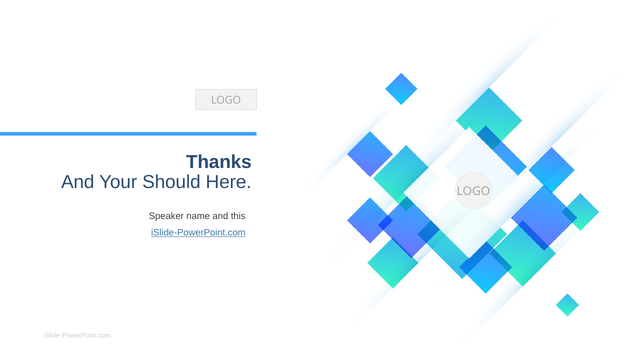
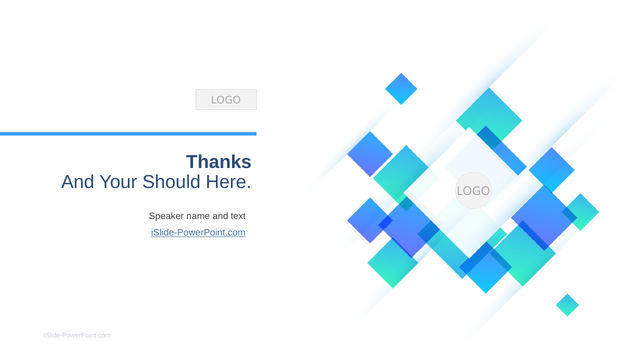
this: this -> text (238, 216)
